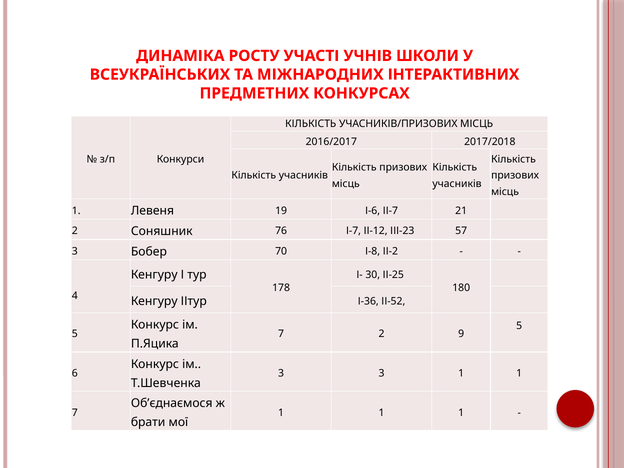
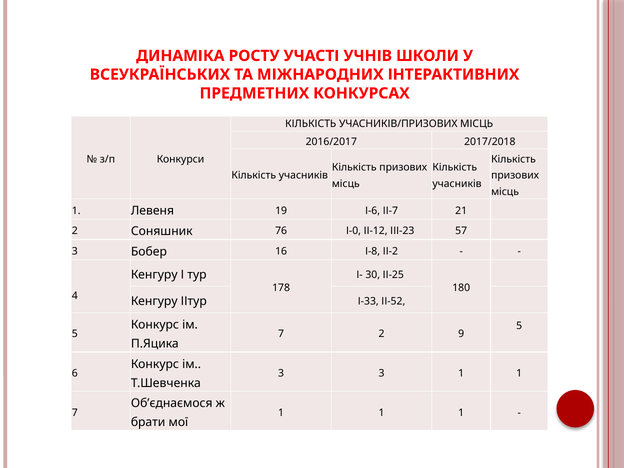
І-7: І-7 -> І-0 (353, 231)
70: 70 -> 16 (281, 251)
І-36: І-36 -> І-33 (368, 301)
